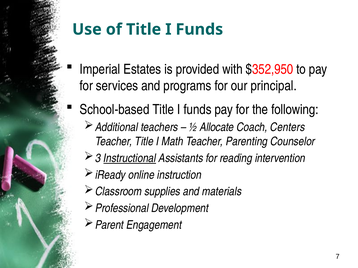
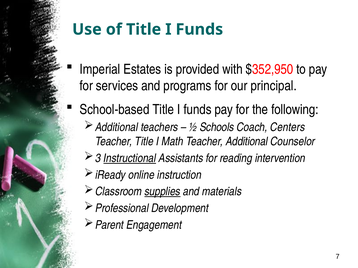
Allocate: Allocate -> Schools (217, 127)
Teacher Parenting: Parenting -> Additional (247, 142)
supplies underline: none -> present (162, 192)
